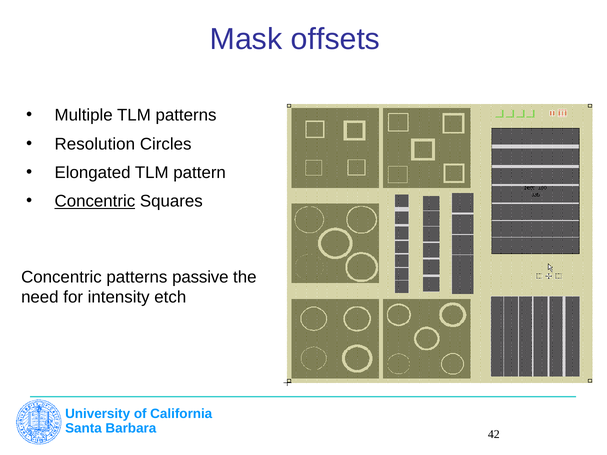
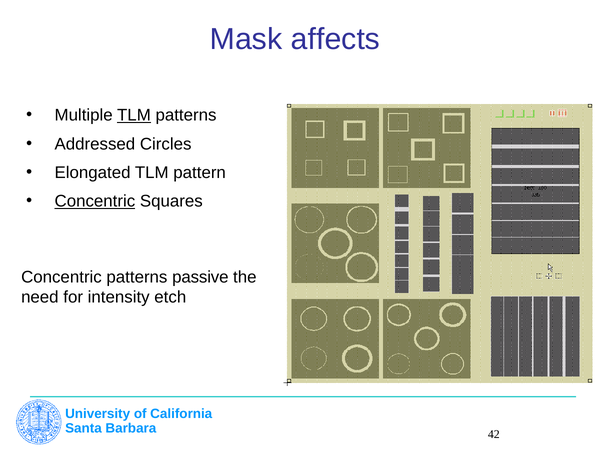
offsets: offsets -> affects (335, 39)
TLM underline: none -> present (134, 115)
Resolution: Resolution -> Addressed (95, 144)
